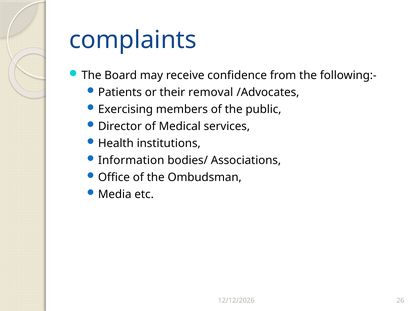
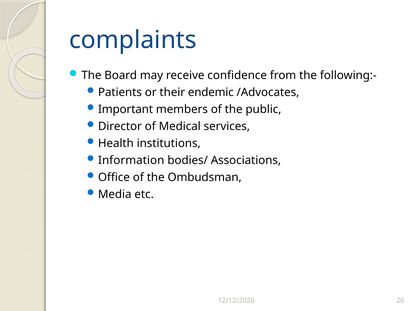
removal: removal -> endemic (211, 92)
Exercising: Exercising -> Important (126, 109)
